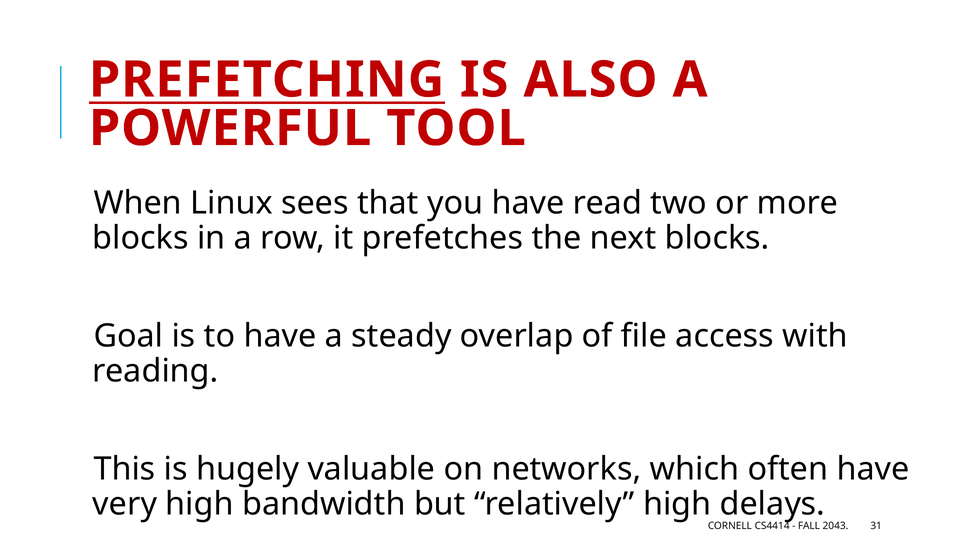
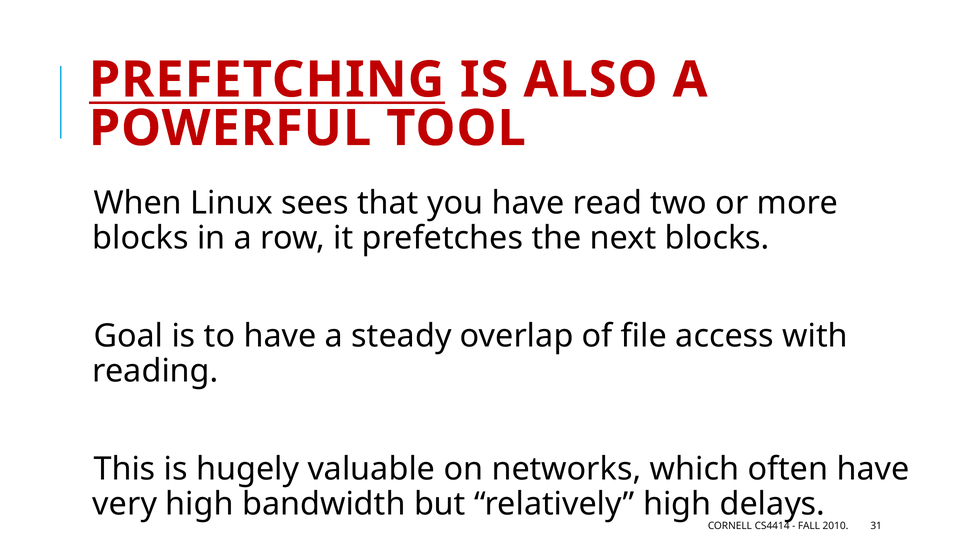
2043: 2043 -> 2010 (835, 526)
